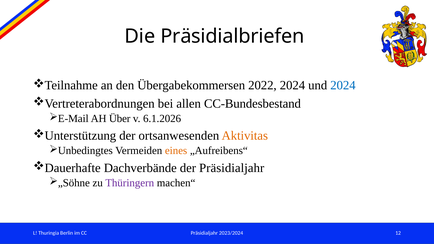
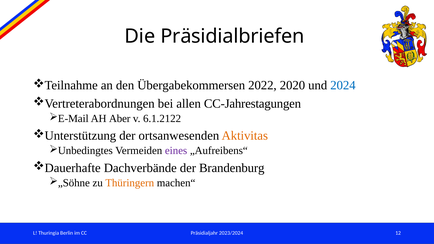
2022 2024: 2024 -> 2020 (292, 86)
CC-Bundesbestand: CC-Bundesbestand -> CC-Jahrestagungen (253, 104)
Über: Über -> Aber (120, 119)
6.1.2026: 6.1.2026 -> 6.1.2122 (162, 119)
eines colour: orange -> purple (176, 151)
der Präsidialjahr: Präsidialjahr -> Brandenburg (232, 168)
Thüringern colour: purple -> orange (130, 183)
